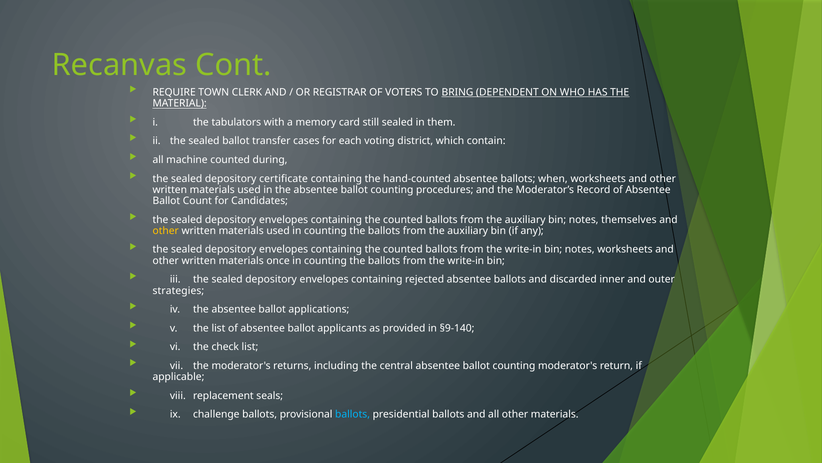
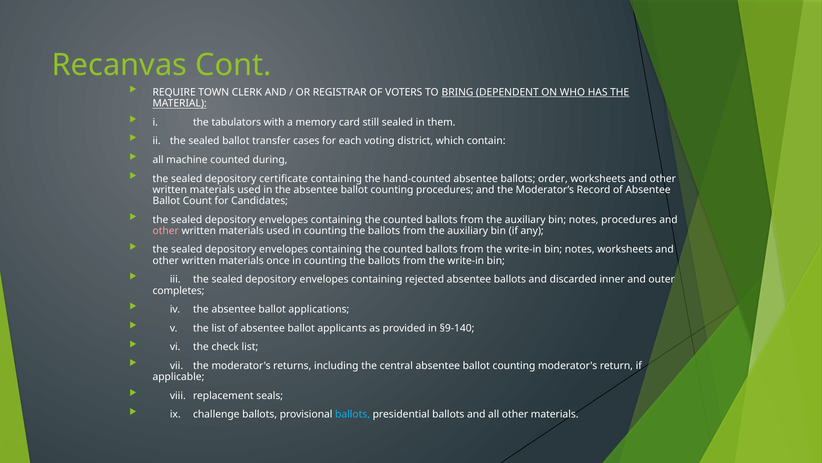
when: when -> order (553, 178)
notes themselves: themselves -> procedures (629, 219)
other colour: yellow -> pink (166, 230)
strategies: strategies -> completes (178, 290)
